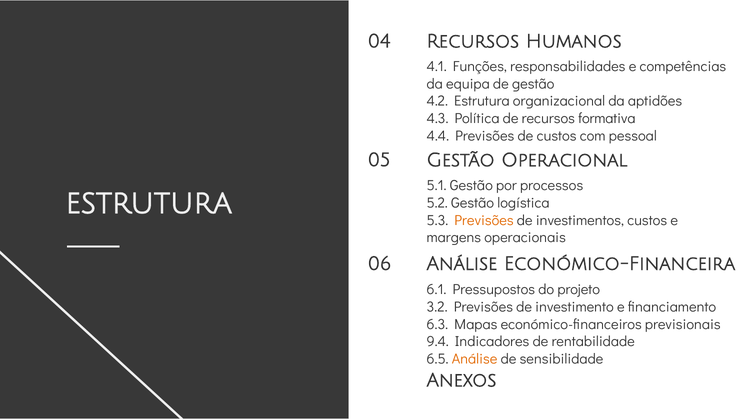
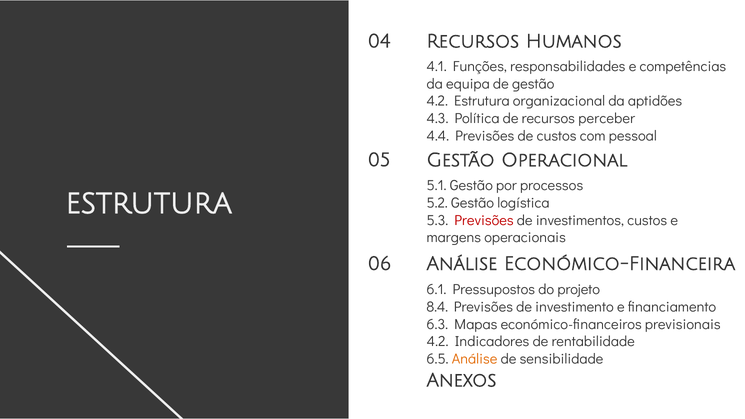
formativa: formativa -> perceber (607, 119)
Previsões colour: orange -> red (484, 220)
3.2: 3.2 -> 8.4 (437, 307)
9.4: 9.4 -> 4.2 (438, 342)
